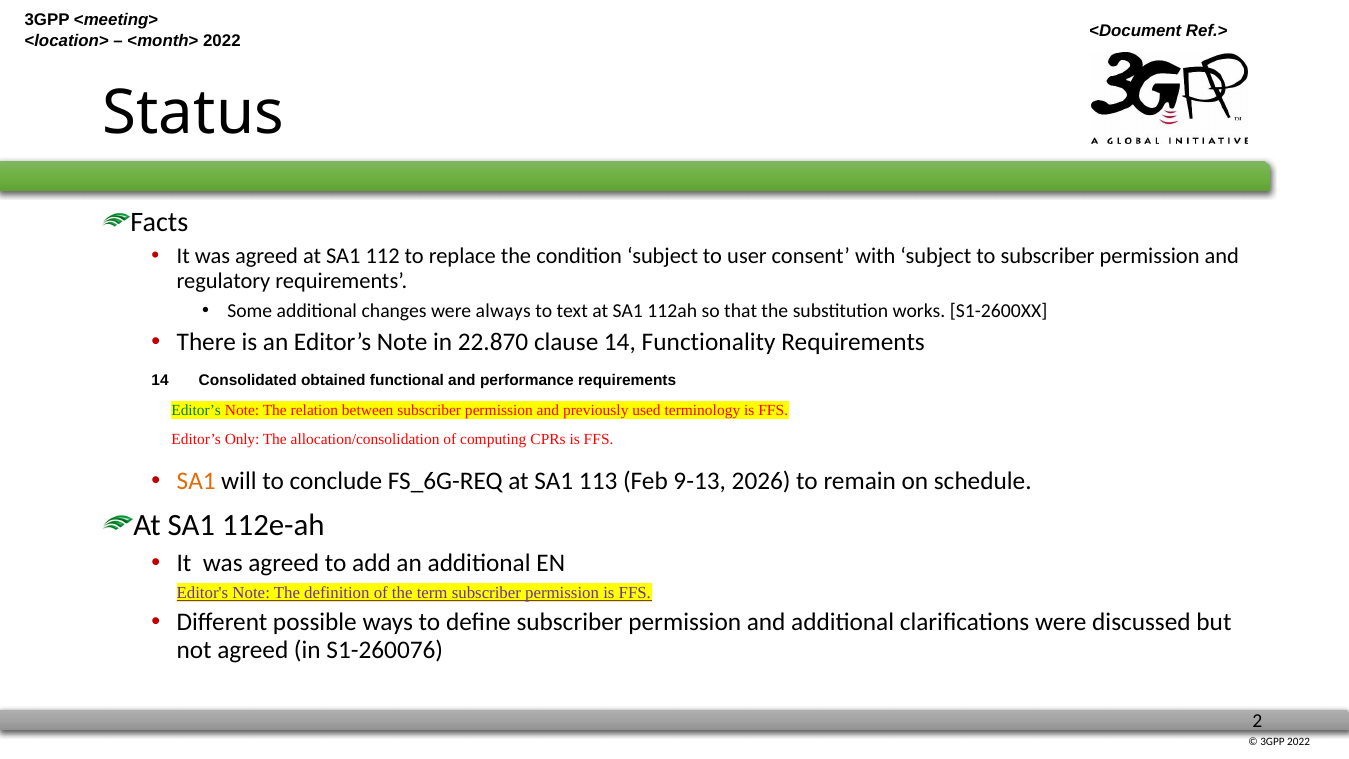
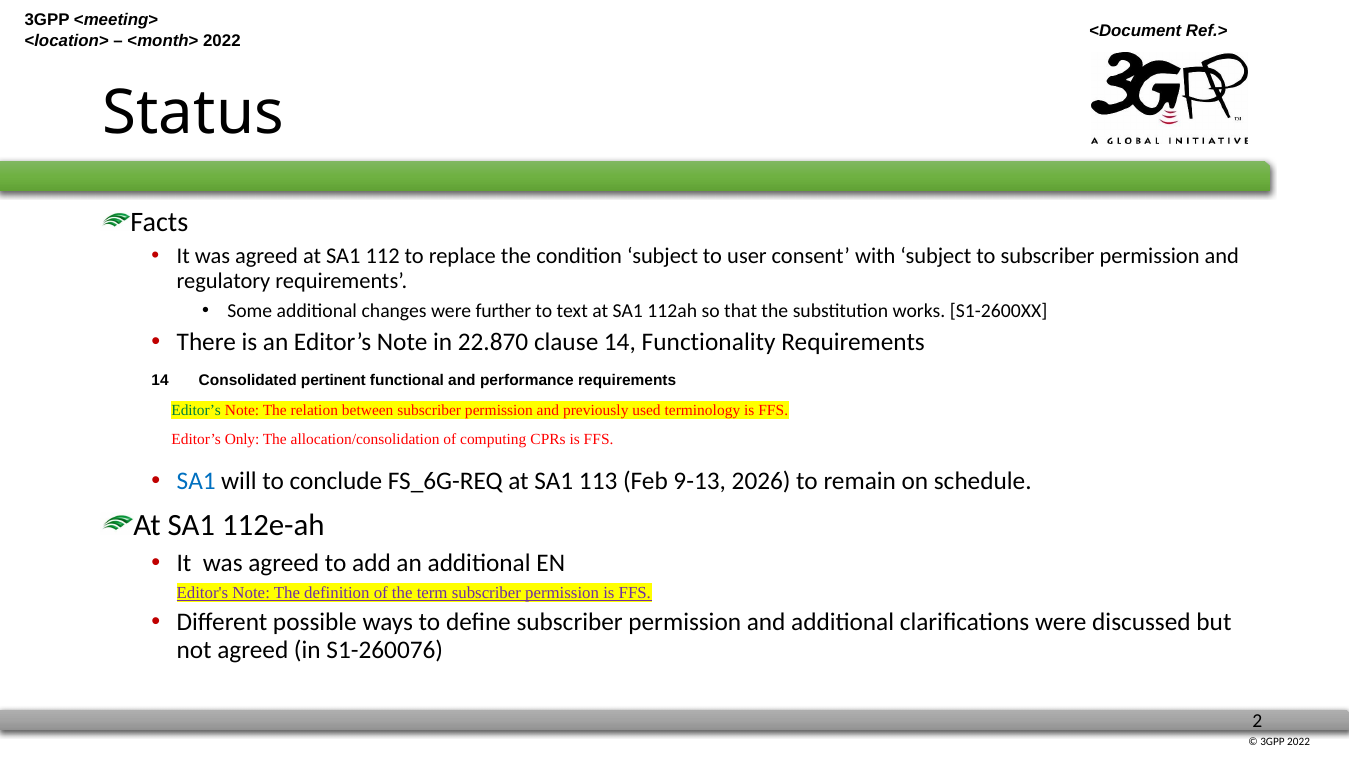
always: always -> further (503, 310)
obtained: obtained -> pertinent (333, 381)
SA1 colour: orange -> blue (196, 481)
